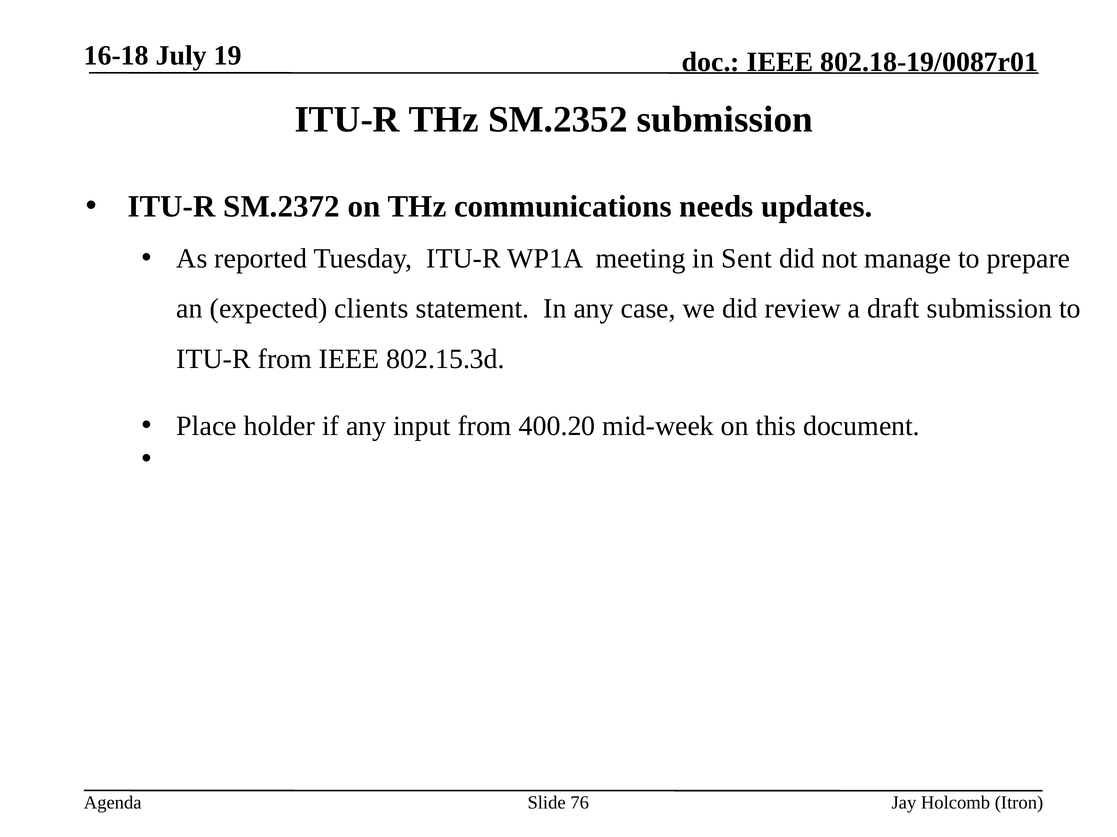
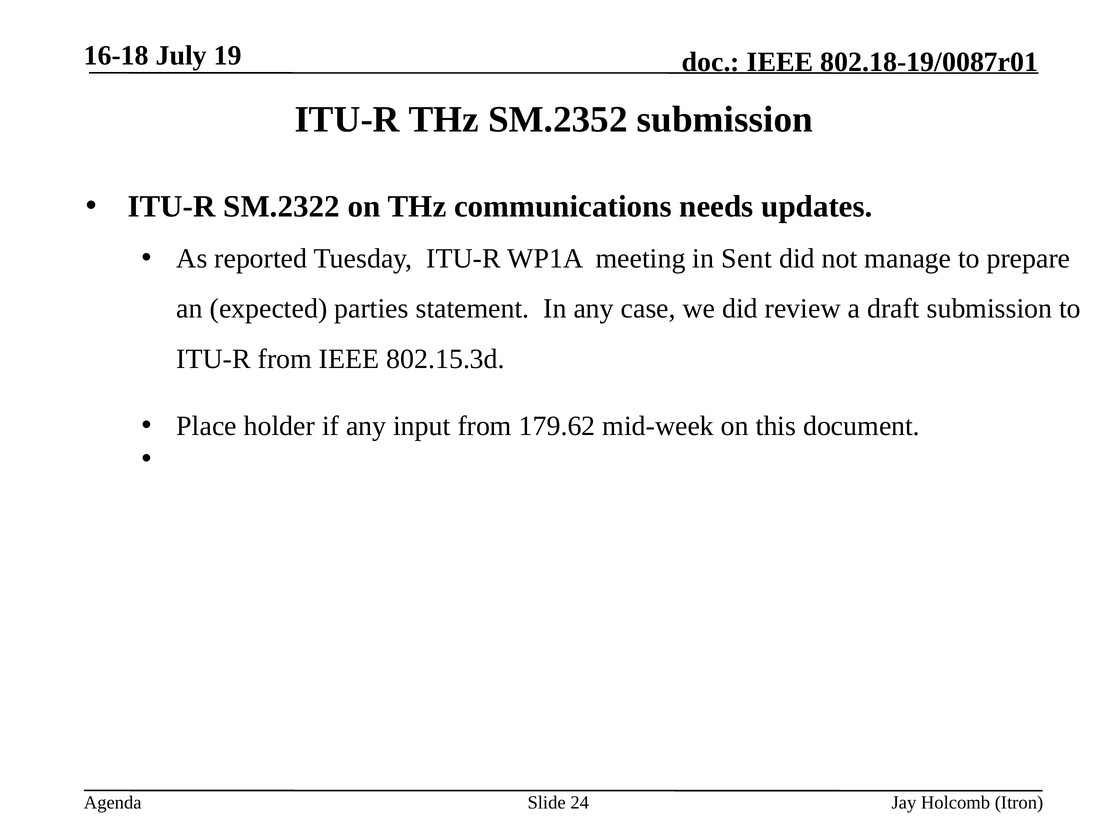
SM.2372: SM.2372 -> SM.2322 (282, 207)
clients: clients -> parties (372, 309)
400.20: 400.20 -> 179.62 (557, 426)
76: 76 -> 24 (580, 803)
